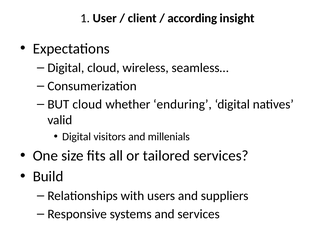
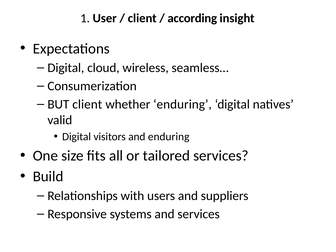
BUT cloud: cloud -> client (87, 104)
and millenials: millenials -> enduring (169, 137)
